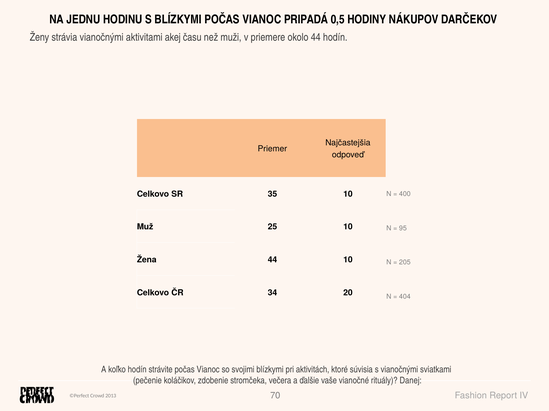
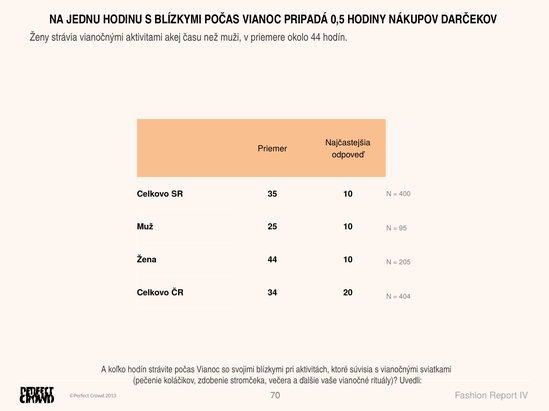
Danej: Danej -> Uvedli (411, 381)
